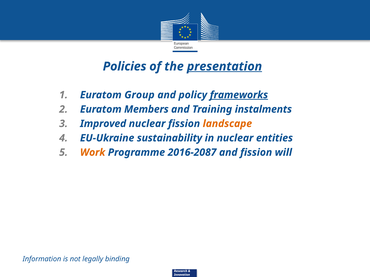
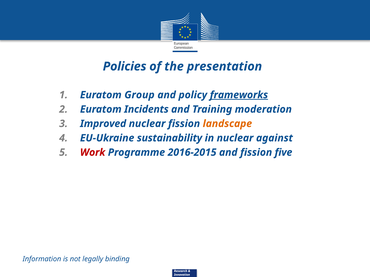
presentation underline: present -> none (224, 67)
Members: Members -> Incidents (146, 109)
instalments: instalments -> moderation (263, 109)
entities: entities -> against (274, 138)
Work colour: orange -> red (93, 153)
2016-2087: 2016-2087 -> 2016-2015 (192, 153)
will: will -> five (283, 153)
